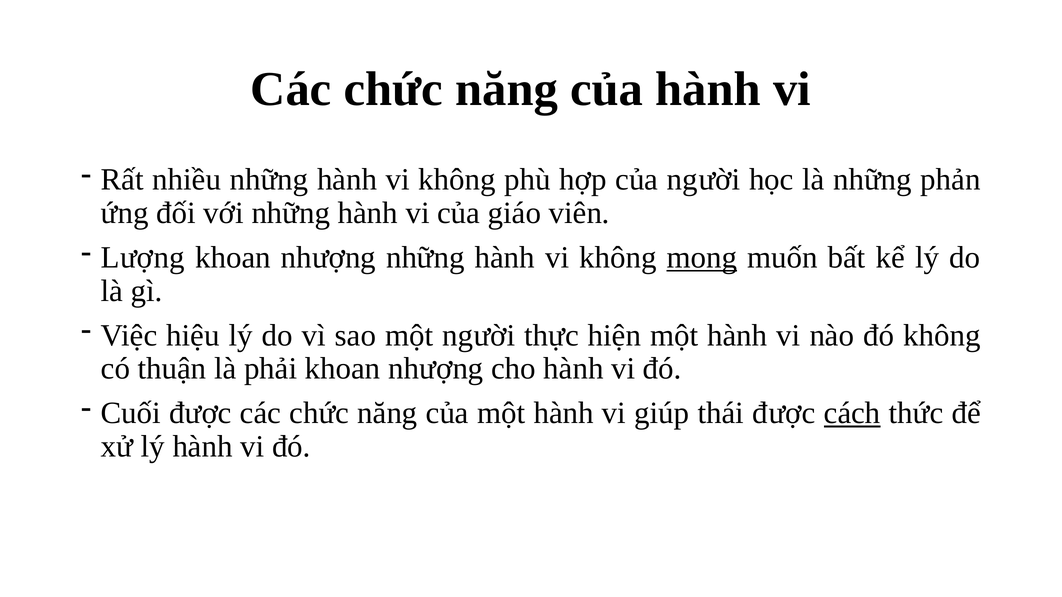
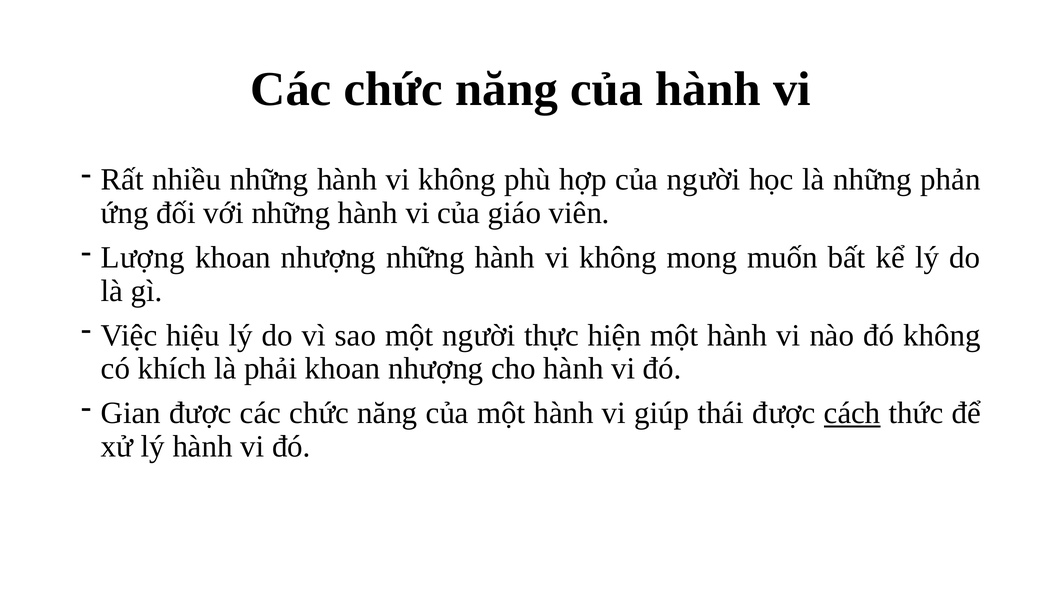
mong underline: present -> none (702, 258)
thuận: thuận -> khích (172, 369)
Cuối: Cuối -> Gian (131, 414)
